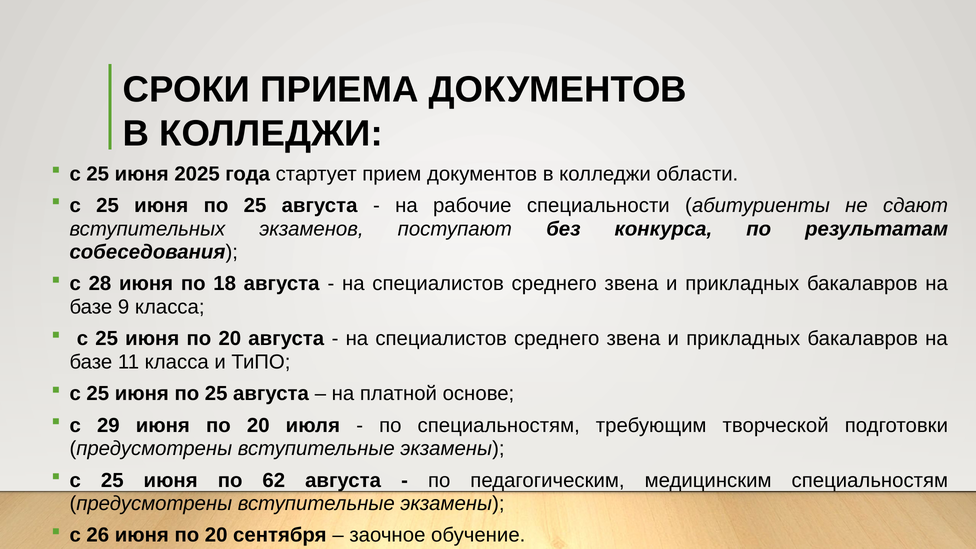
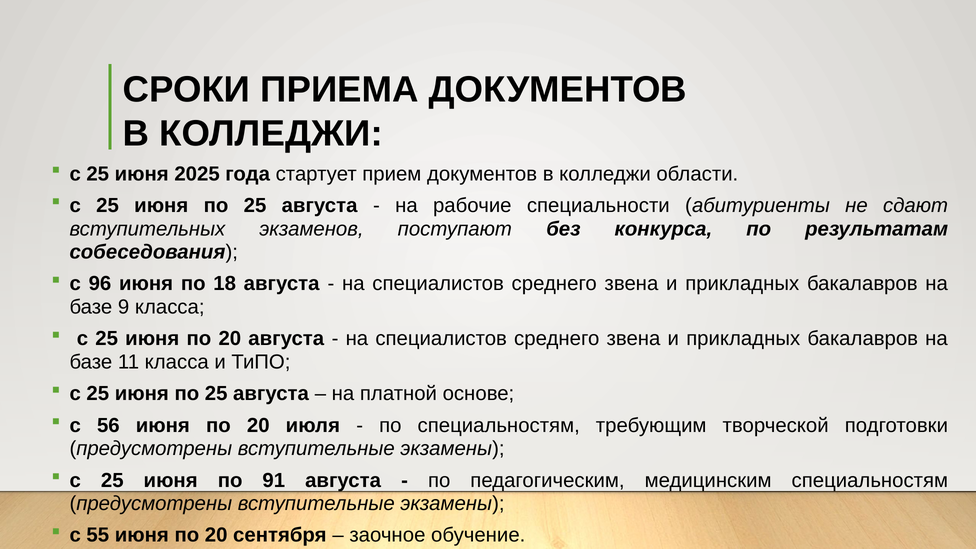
28: 28 -> 96 (100, 284)
29: 29 -> 56 (108, 425)
62: 62 -> 91 (274, 480)
26: 26 -> 55 (98, 535)
